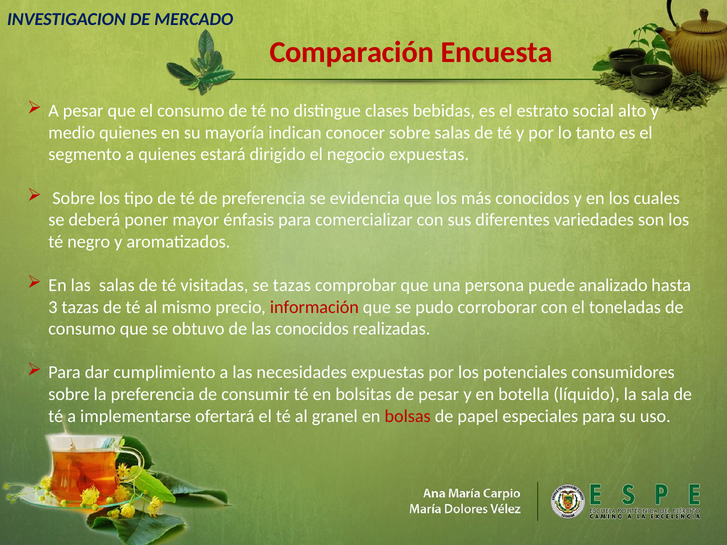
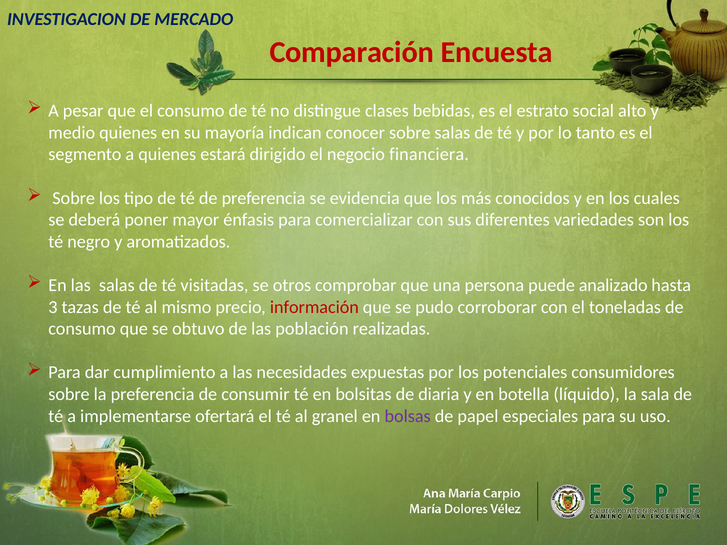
negocio expuestas: expuestas -> financiera (429, 155)
se tazas: tazas -> otros (292, 285)
las conocidos: conocidos -> población (312, 329)
de pesar: pesar -> diaria (439, 394)
bolsas colour: red -> purple (408, 416)
